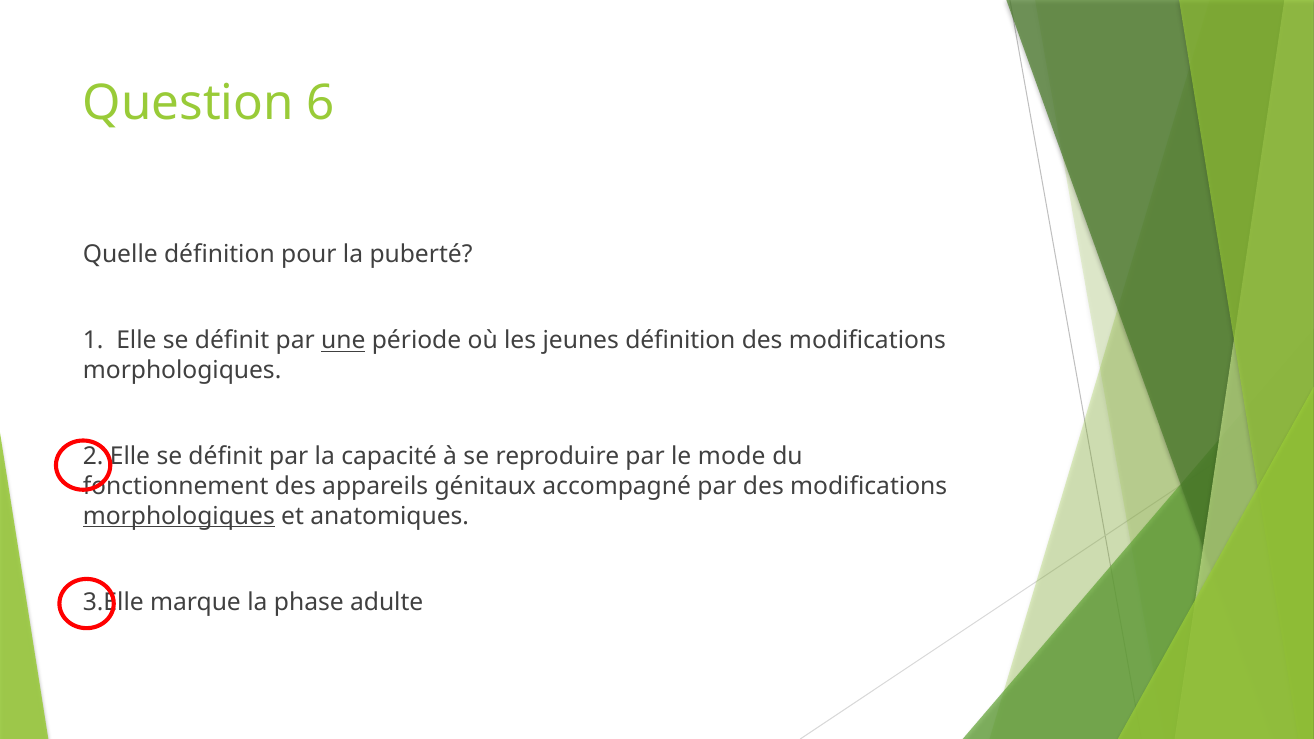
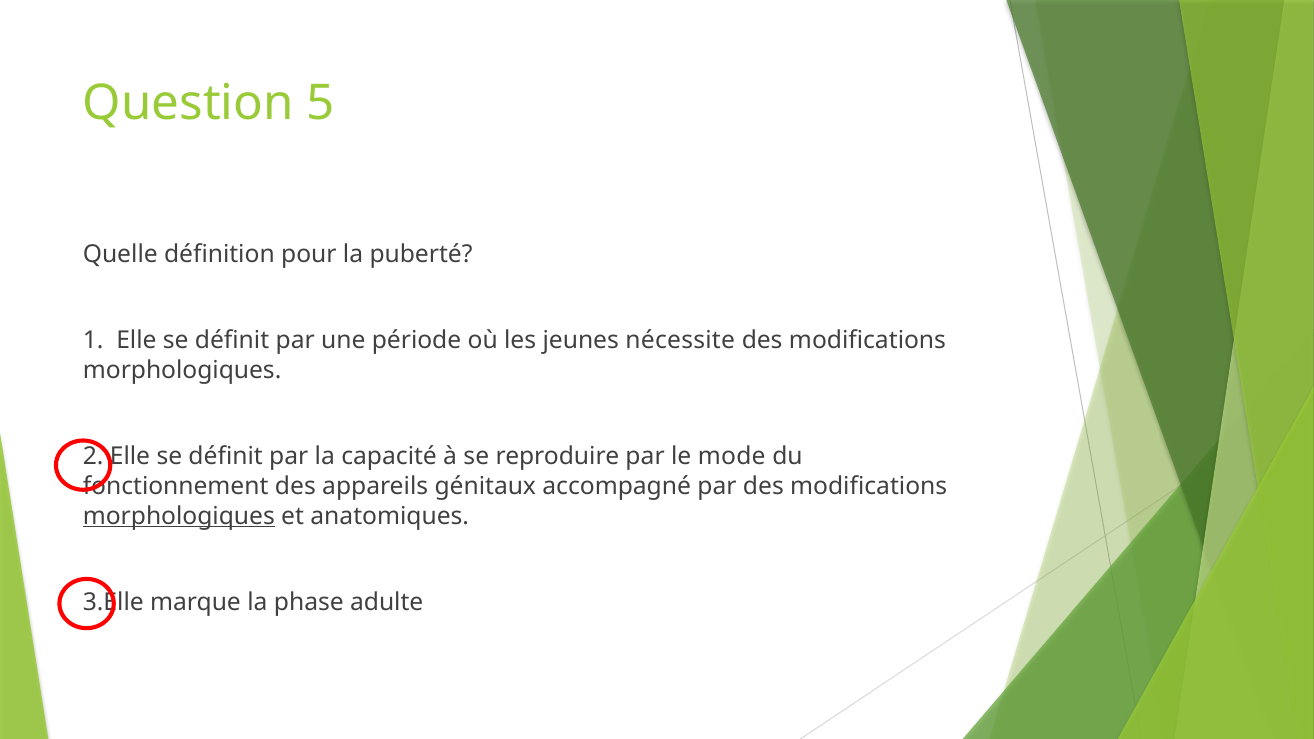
6: 6 -> 5 (321, 104)
une underline: present -> none (343, 341)
jeunes définition: définition -> nécessite (680, 341)
